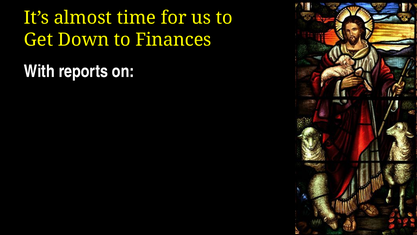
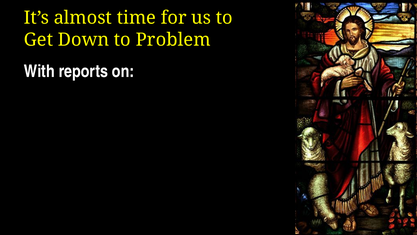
Finances: Finances -> Problem (173, 40)
